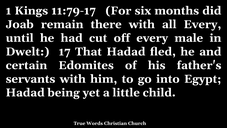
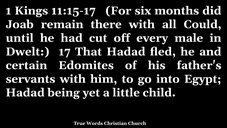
11:79-17: 11:79-17 -> 11:15-17 (73, 11)
all Every: Every -> Could (203, 24)
